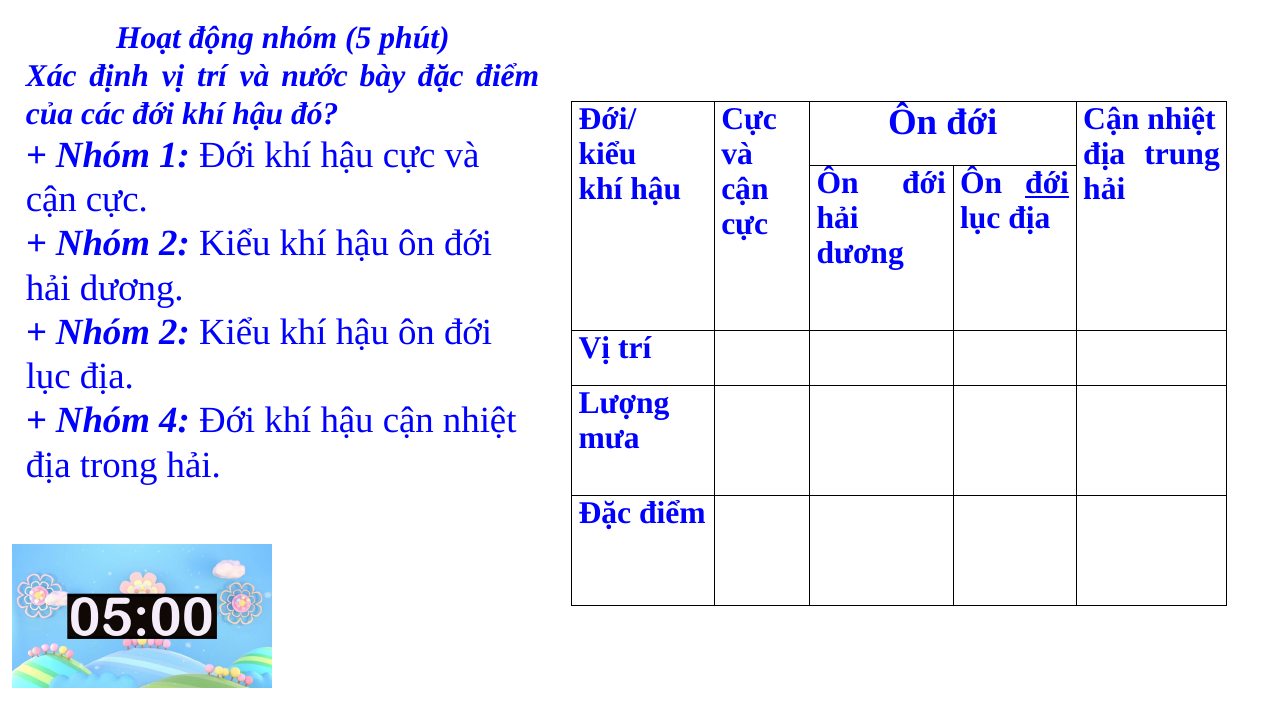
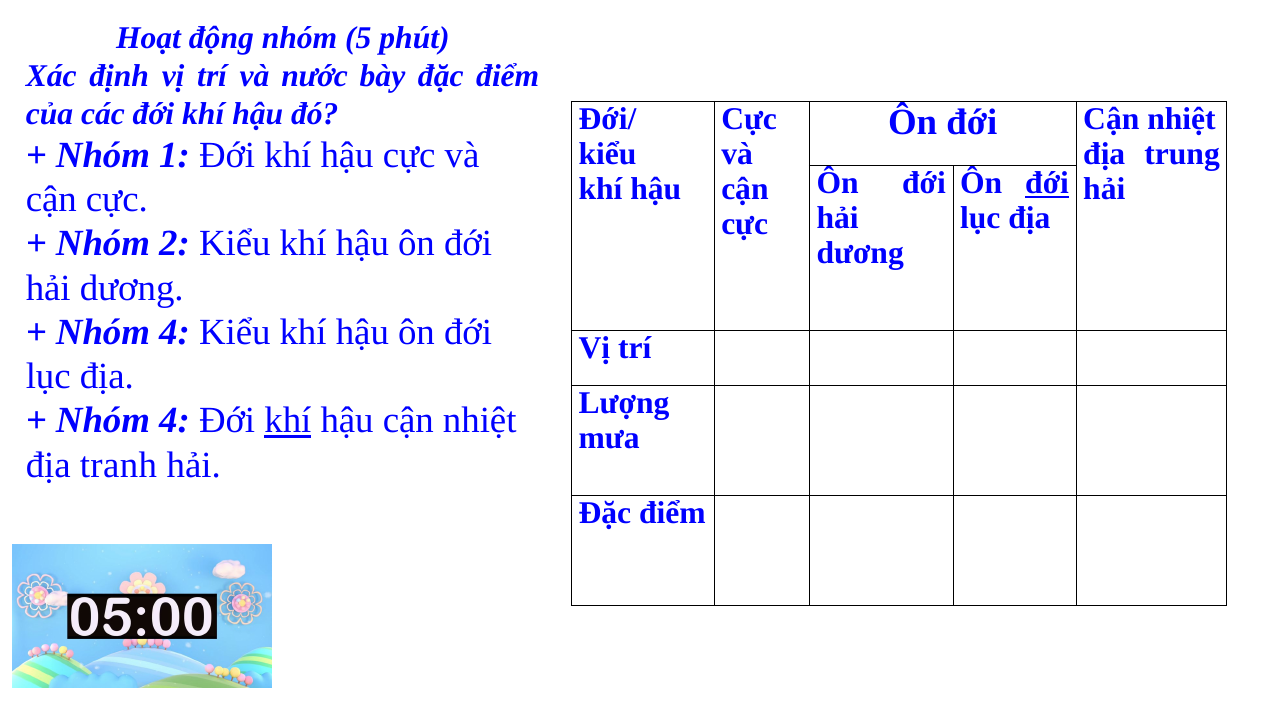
2: 2 -> 4 (174, 332)
khí underline: none -> present (288, 421)
trong: trong -> tranh (118, 465)
